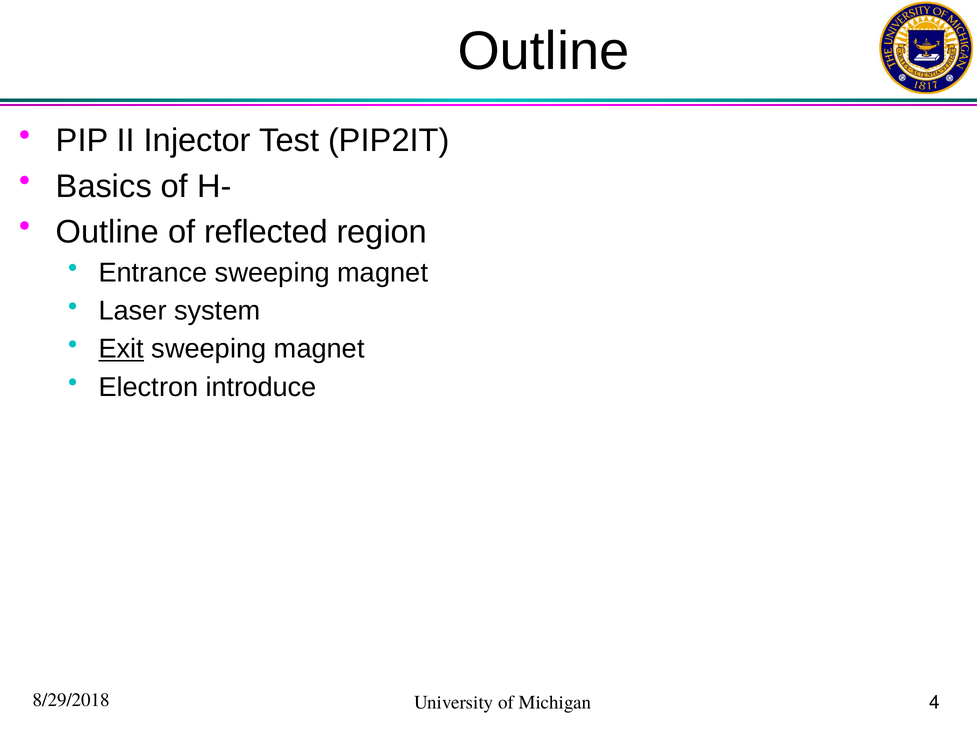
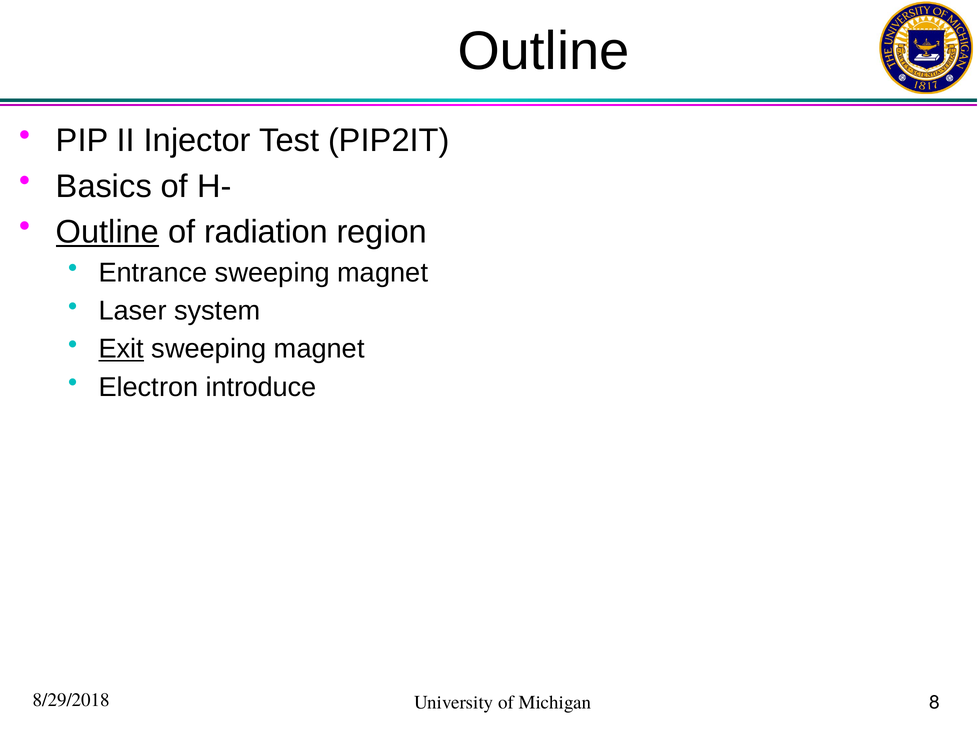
Outline underline: none -> present (107, 232)
reflected: reflected -> radiation (266, 232)
4: 4 -> 8 (934, 702)
